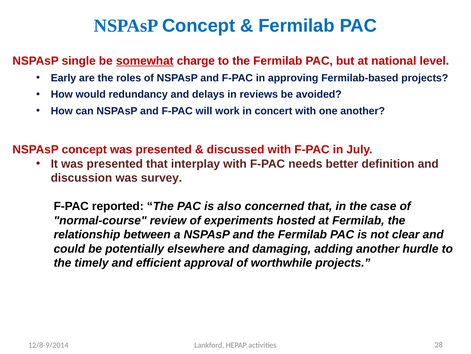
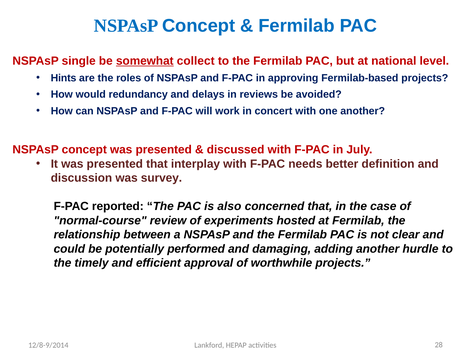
charge: charge -> collect (196, 61)
Early: Early -> Hints (64, 78)
elsewhere: elsewhere -> performed (196, 248)
